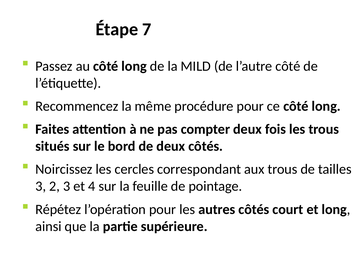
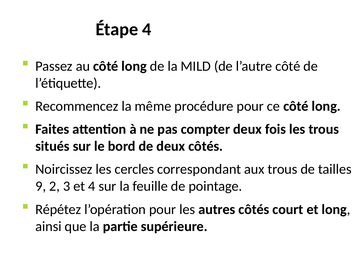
Étape 7: 7 -> 4 (147, 29)
3: 3 -> 9 (41, 186)
